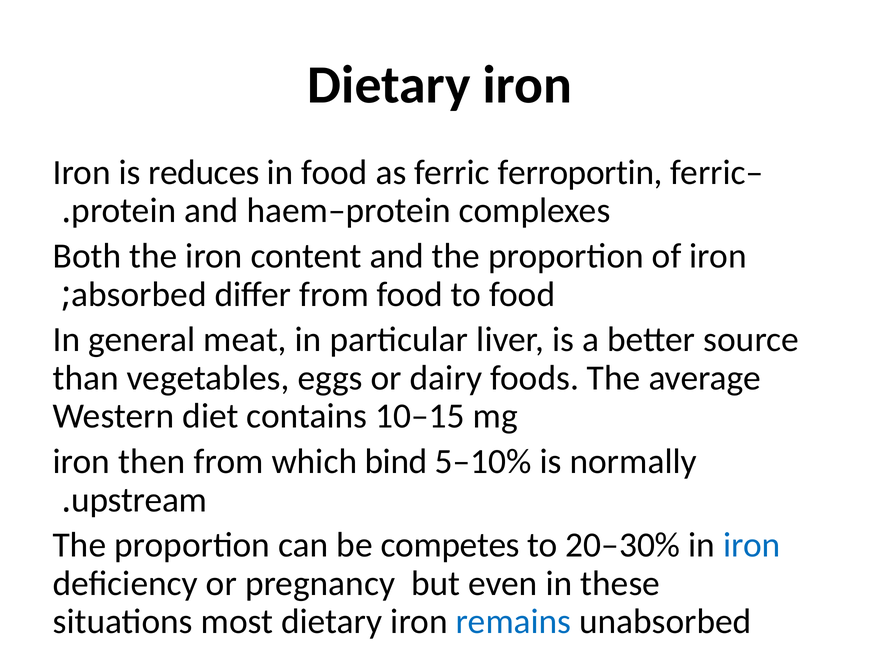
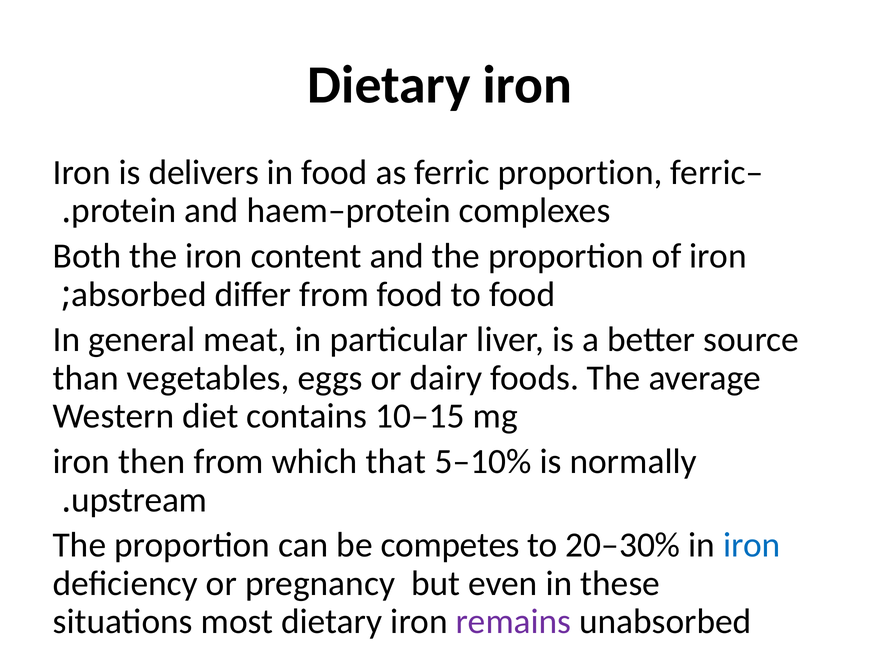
reduces: reduces -> delivers (204, 173)
ferric ferroportin: ferroportin -> proportion (580, 173)
bind: bind -> that (396, 462)
remains colour: blue -> purple (513, 622)
